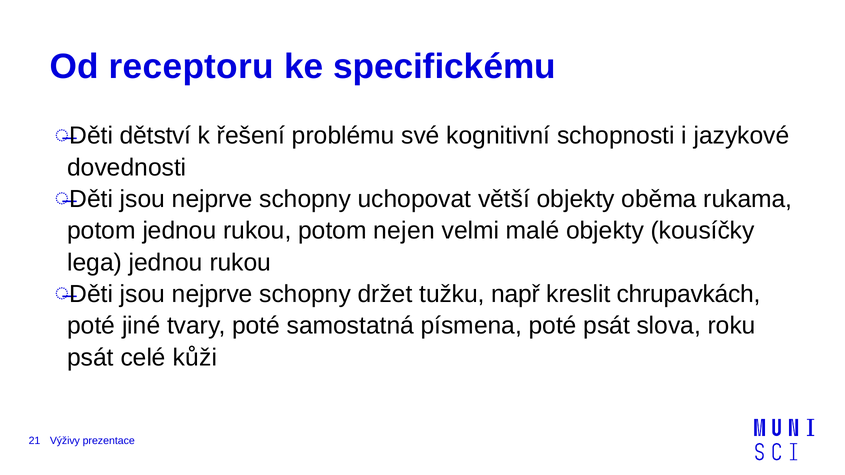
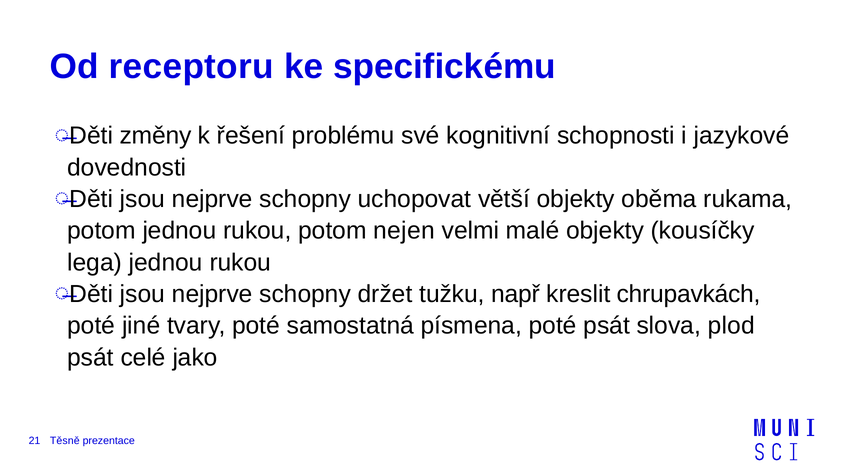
dětství: dětství -> změny (156, 136)
roku: roku -> plod (731, 326)
kůži: kůži -> jako (195, 358)
Výživy: Výživy -> Těsně (65, 441)
